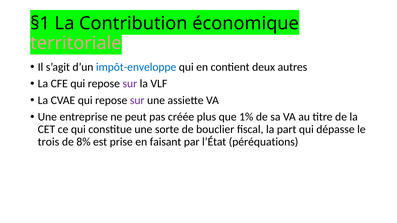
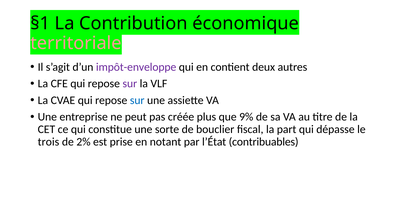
impôt-enveloppe colour: blue -> purple (136, 67)
sur colour: purple -> blue (137, 100)
1%: 1% -> 9% (246, 117)
8%: 8% -> 2% (83, 142)
faisant: faisant -> notant (166, 142)
péréquations: péréquations -> contribuables (264, 142)
